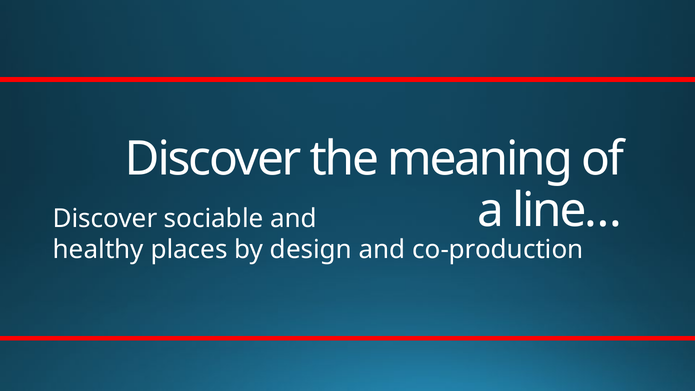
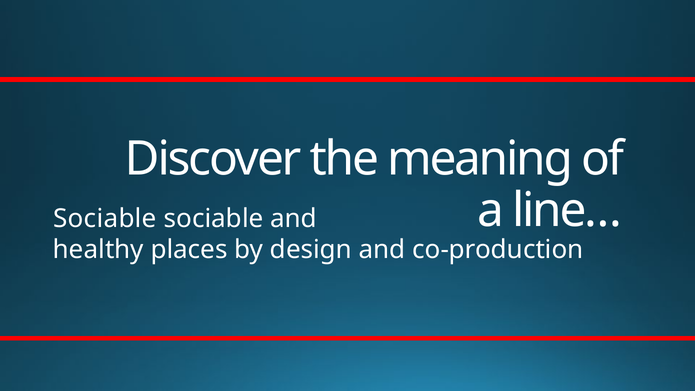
Discover: Discover -> Sociable (105, 218)
